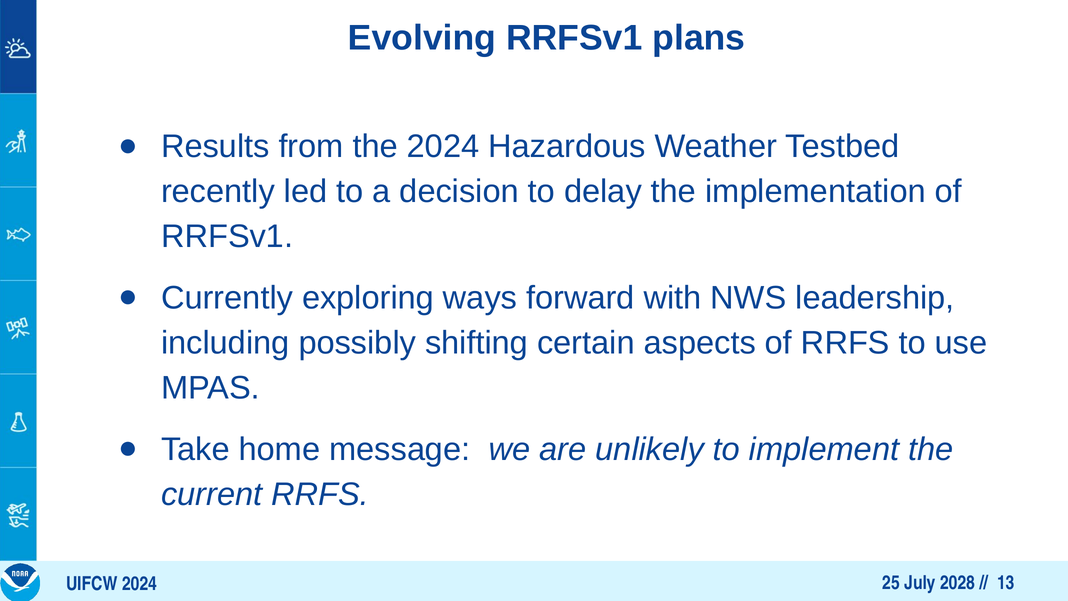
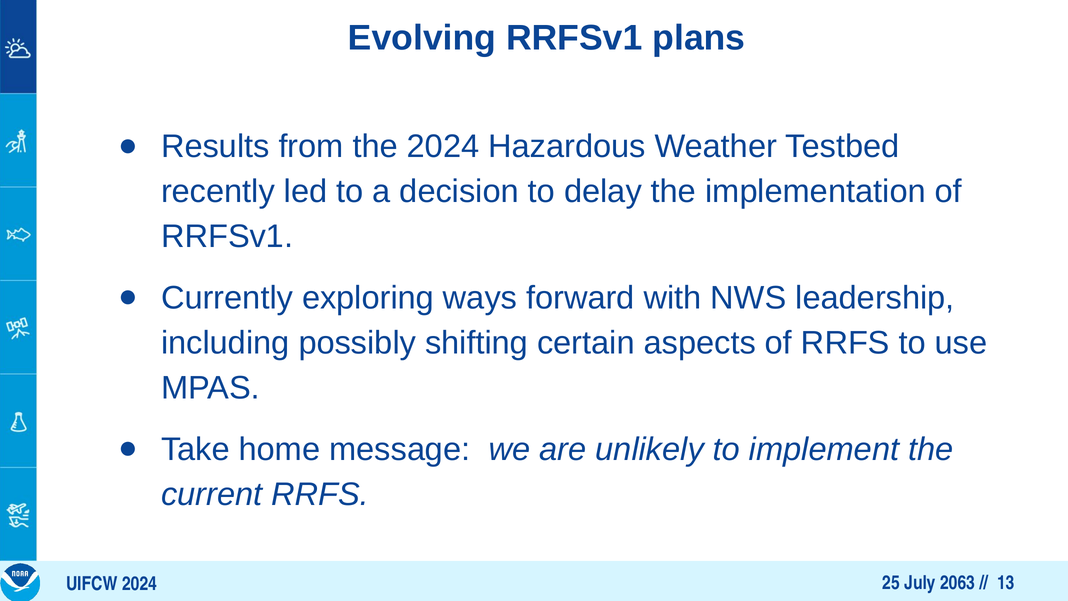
2028: 2028 -> 2063 (958, 583)
